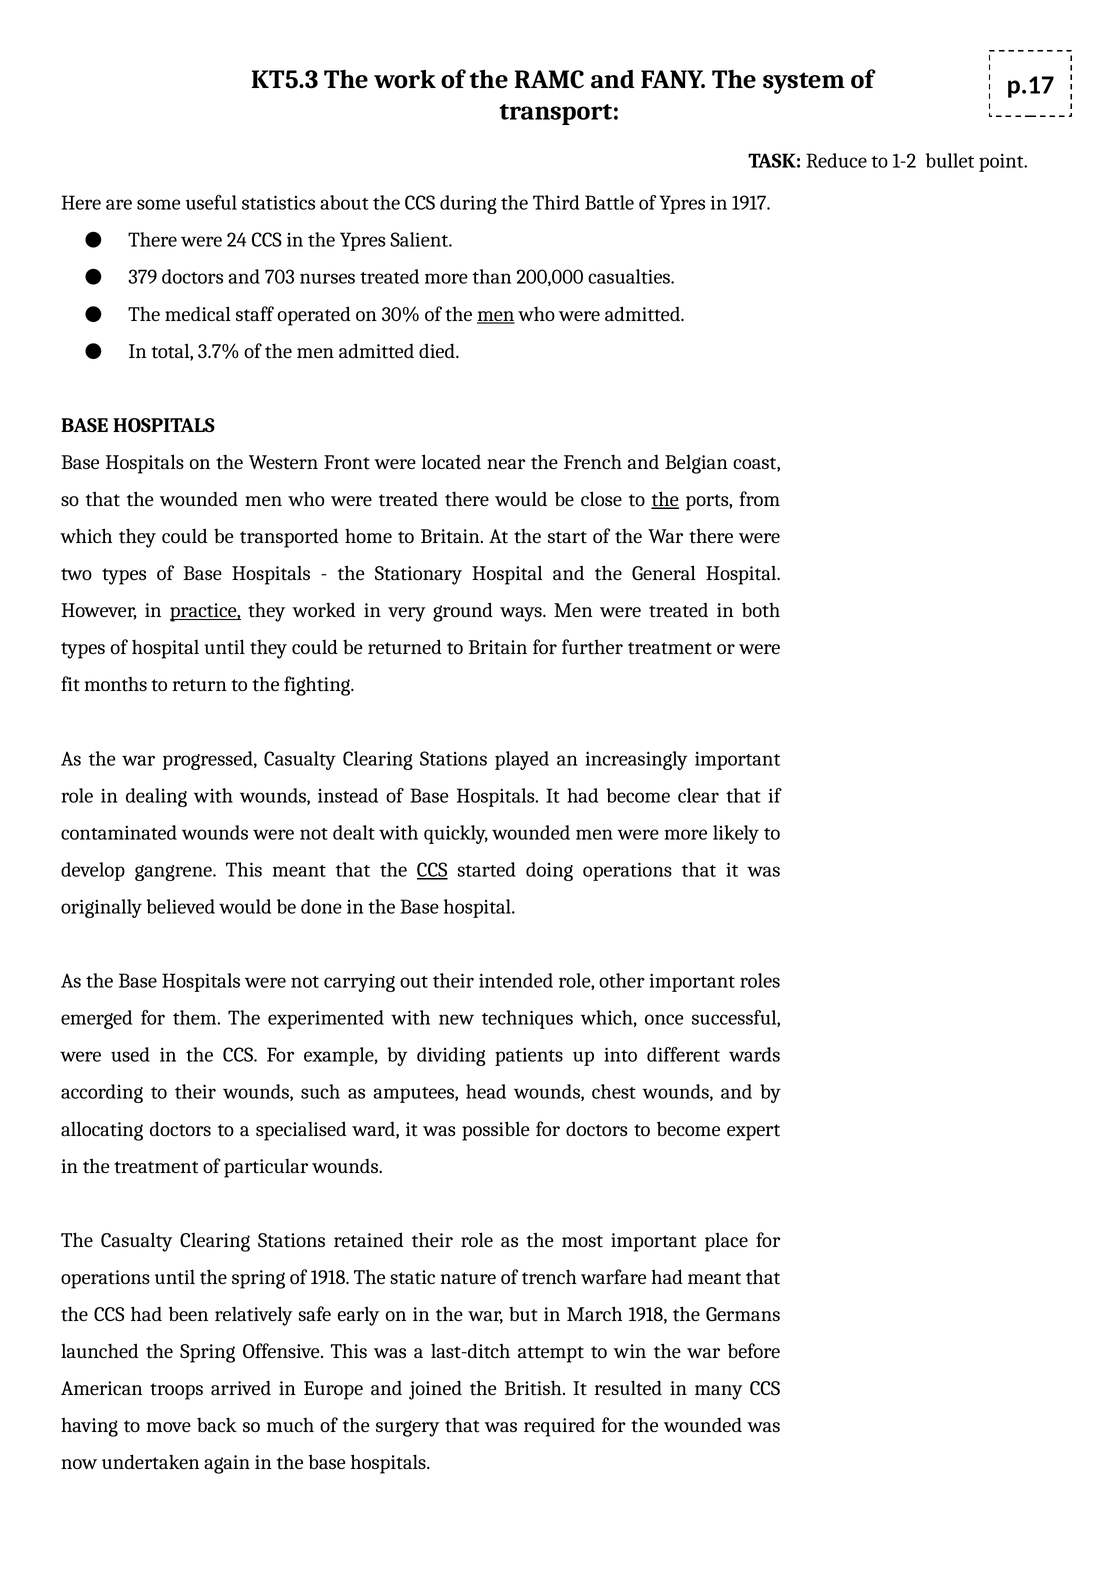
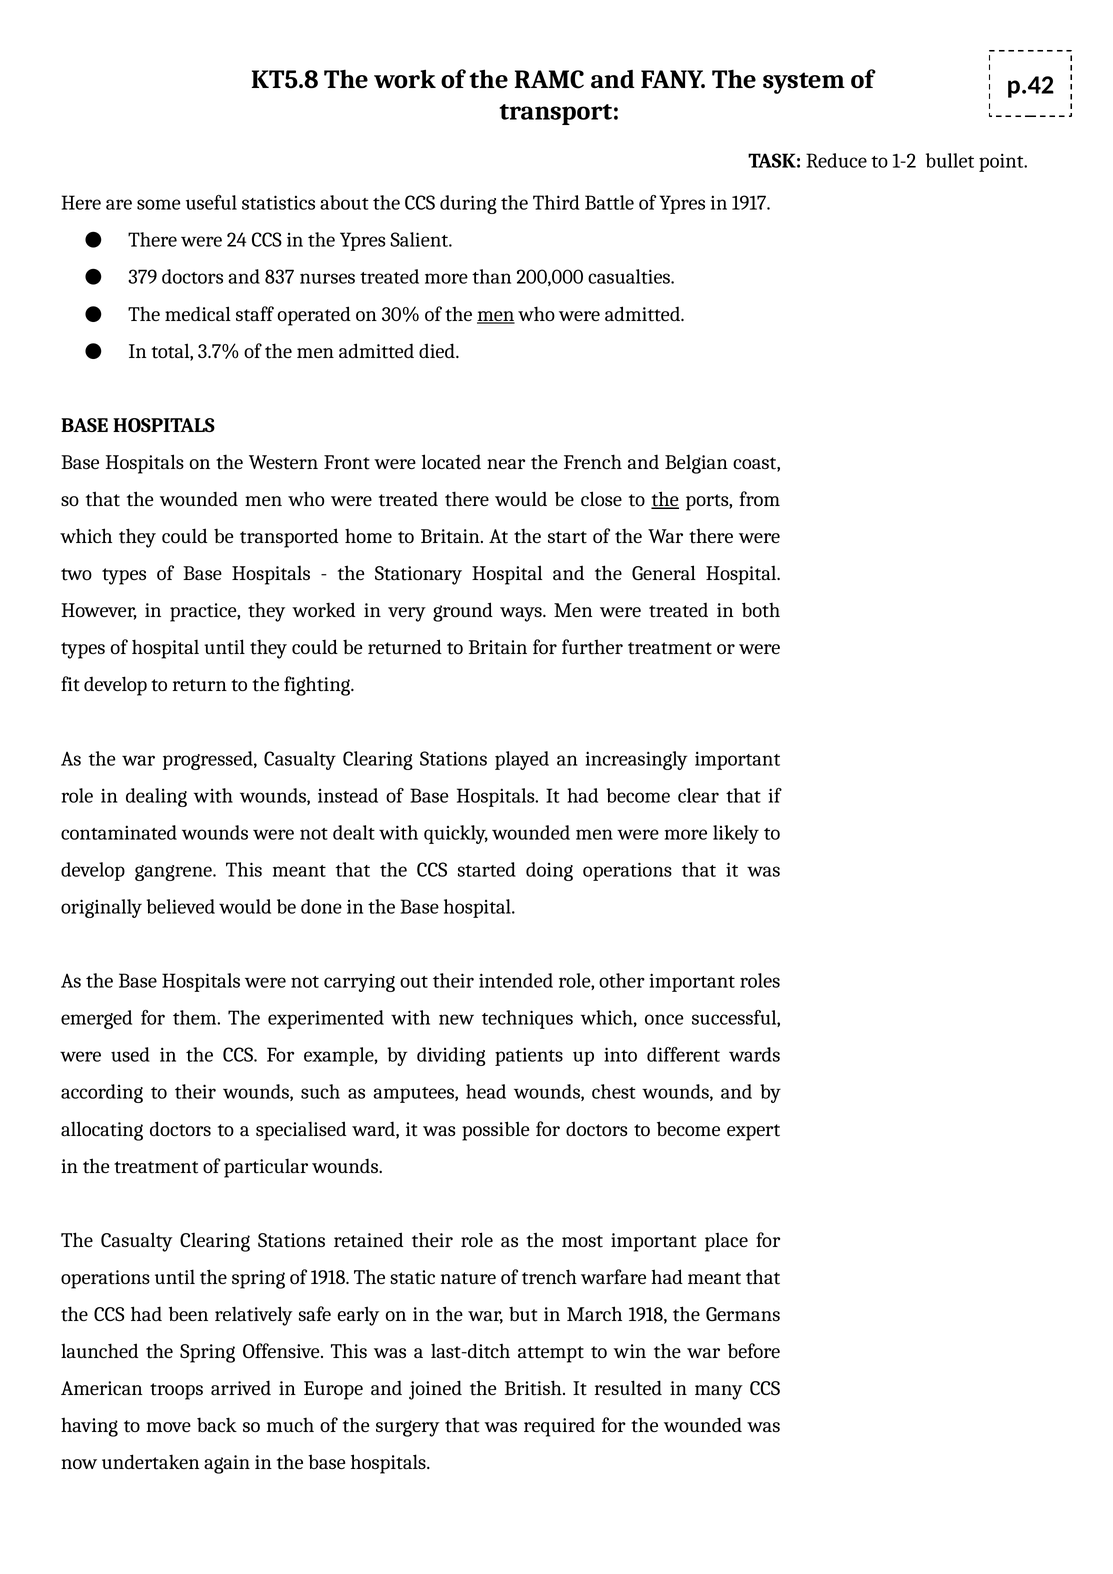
KT5.3: KT5.3 -> KT5.8 (285, 80)
p.17: p.17 -> p.42 (1030, 85)
703: 703 -> 837 (280, 277)
practice underline: present -> none (205, 611)
fit months: months -> develop (116, 685)
CCS underline: present -> none (432, 870)
